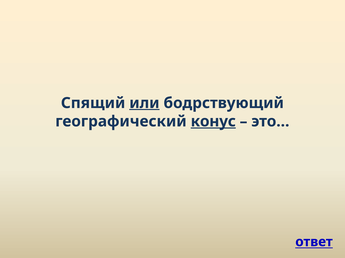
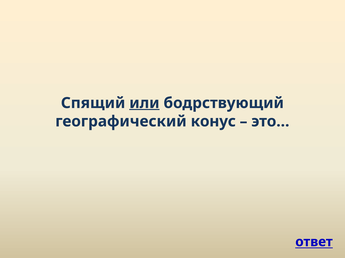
конус underline: present -> none (213, 122)
